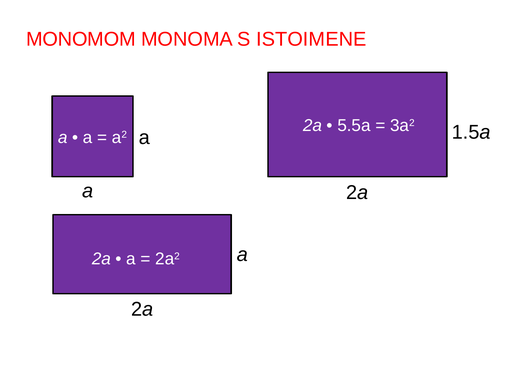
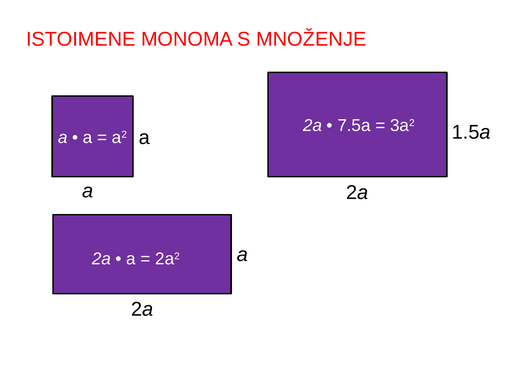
MONOMOM: MONOMOM -> ISTOIMENE (81, 39)
ISTOIMENE: ISTOIMENE -> MNOŽENJE (311, 39)
5.5a: 5.5a -> 7.5a (354, 125)
